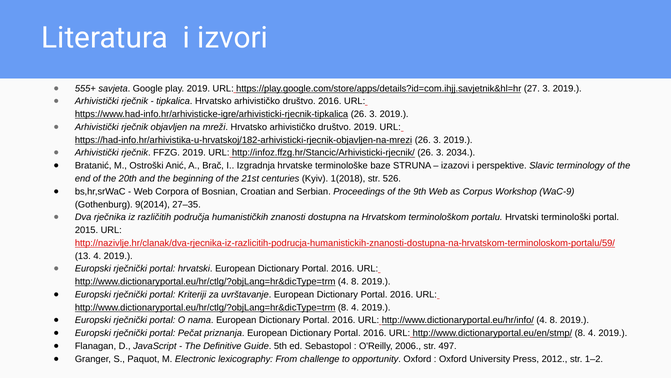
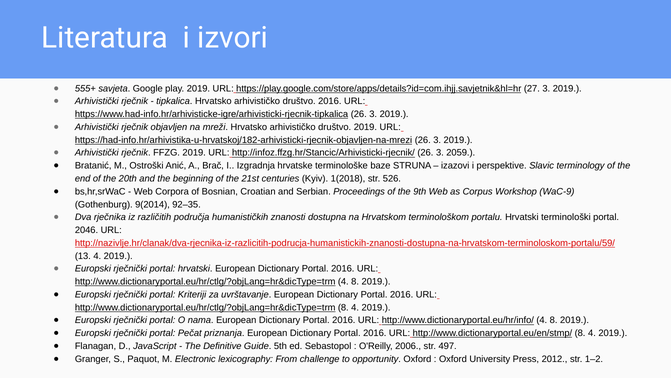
2034: 2034 -> 2059 (461, 153)
27–35: 27–35 -> 92–35 (187, 204)
2015: 2015 -> 2046 (86, 230)
